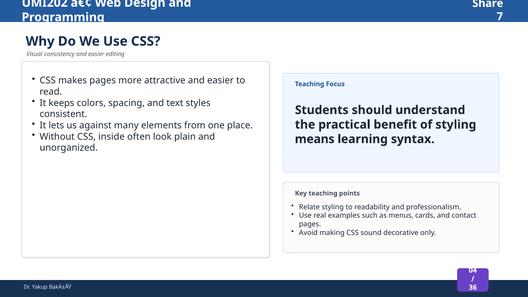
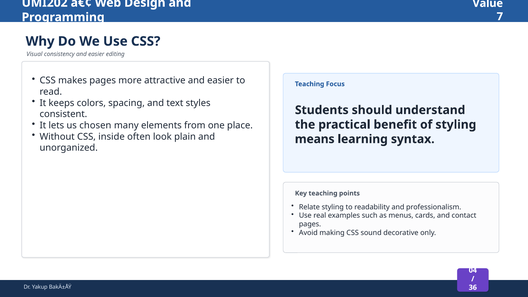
Share: Share -> Value (488, 3)
against: against -> chosen (95, 125)
